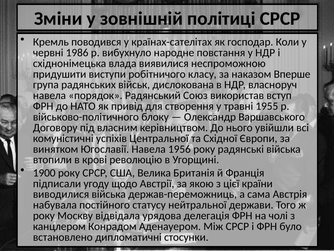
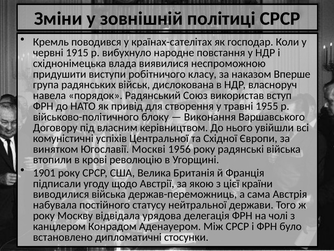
1986: 1986 -> 1915 (77, 53)
Олександр: Олександр -> Виконання (210, 117)
Югославії Навела: Навела -> Москві (149, 149)
1900: 1900 -> 1901 (44, 173)
